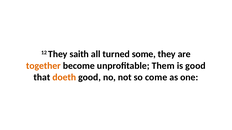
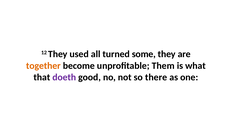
saith: saith -> used (79, 54)
is good: good -> what (195, 66)
doeth colour: orange -> purple (64, 78)
come: come -> there (156, 78)
